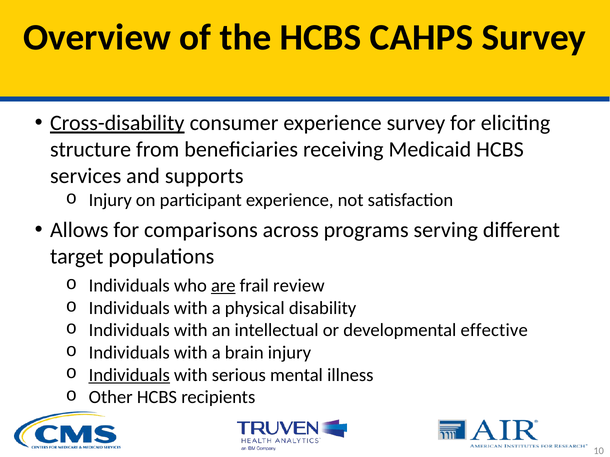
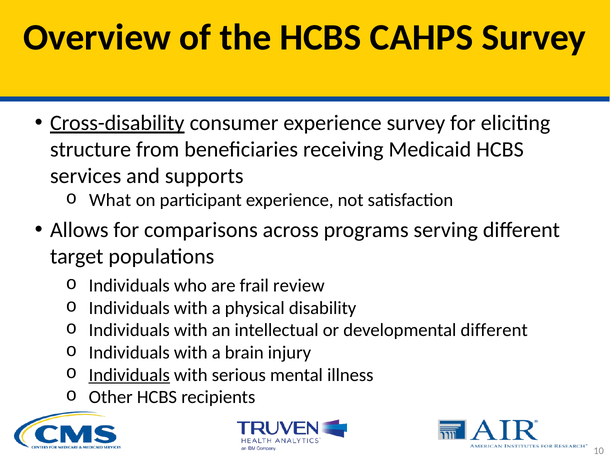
Injury: Injury -> What (110, 200)
are underline: present -> none (223, 286)
developmental effective: effective -> different (494, 331)
